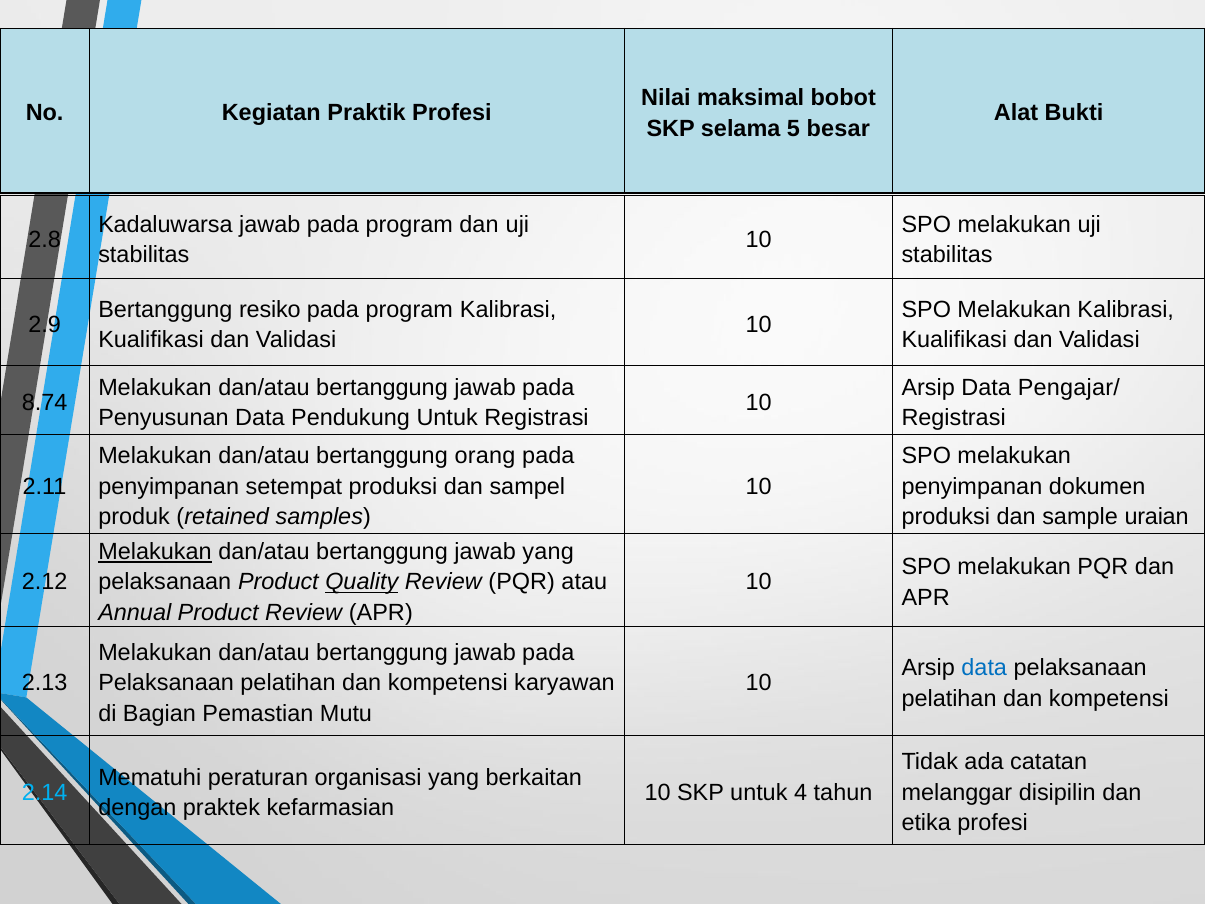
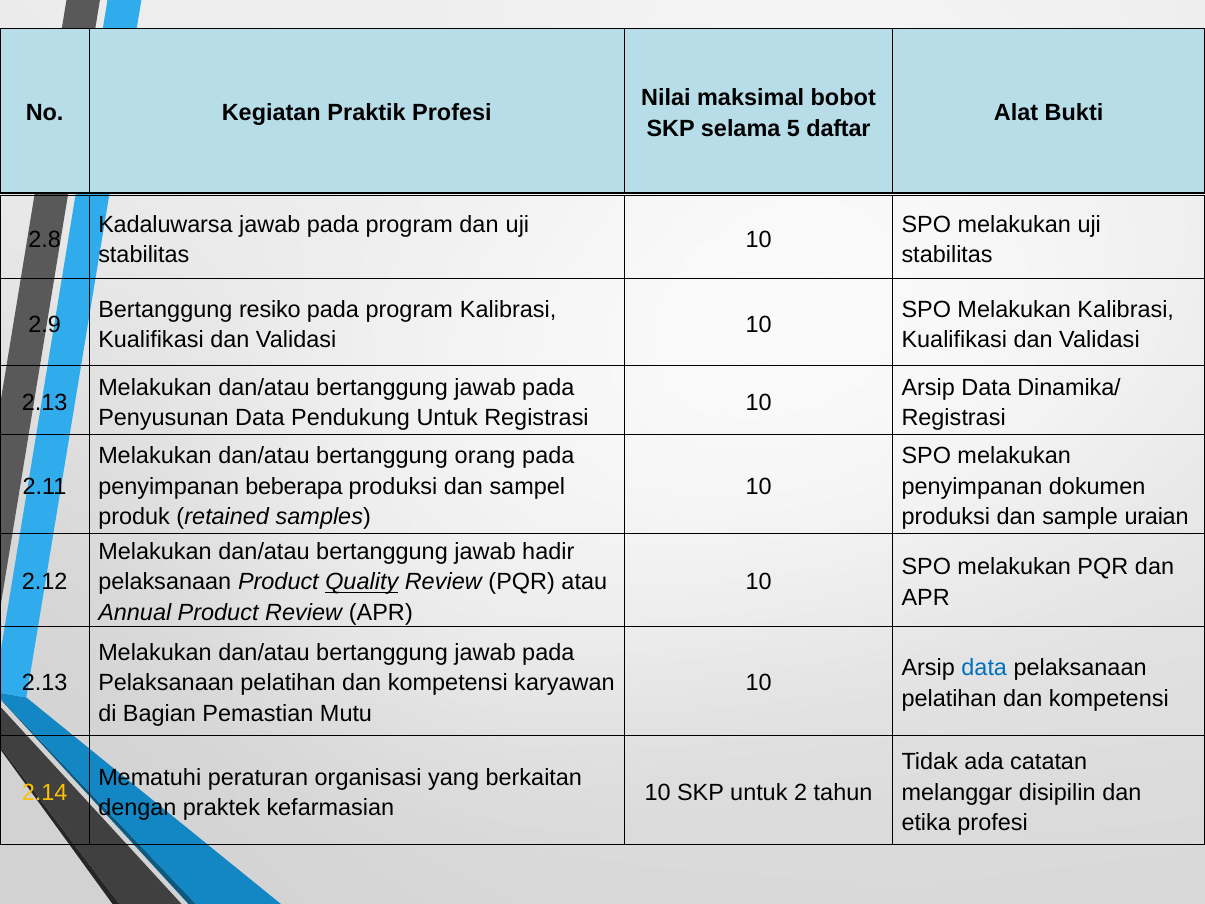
besar: besar -> daftar (839, 128)
Pengajar/: Pengajar/ -> Dinamika/ (1069, 387)
8.74: 8.74 -> 2.13 (45, 402)
setempat: setempat -> beberapa (294, 486)
Melakukan underline: present -> none (155, 552)
jawab yang: yang -> hadir (548, 552)
2.14 colour: light blue -> yellow (45, 792)
4: 4 -> 2 (801, 792)
